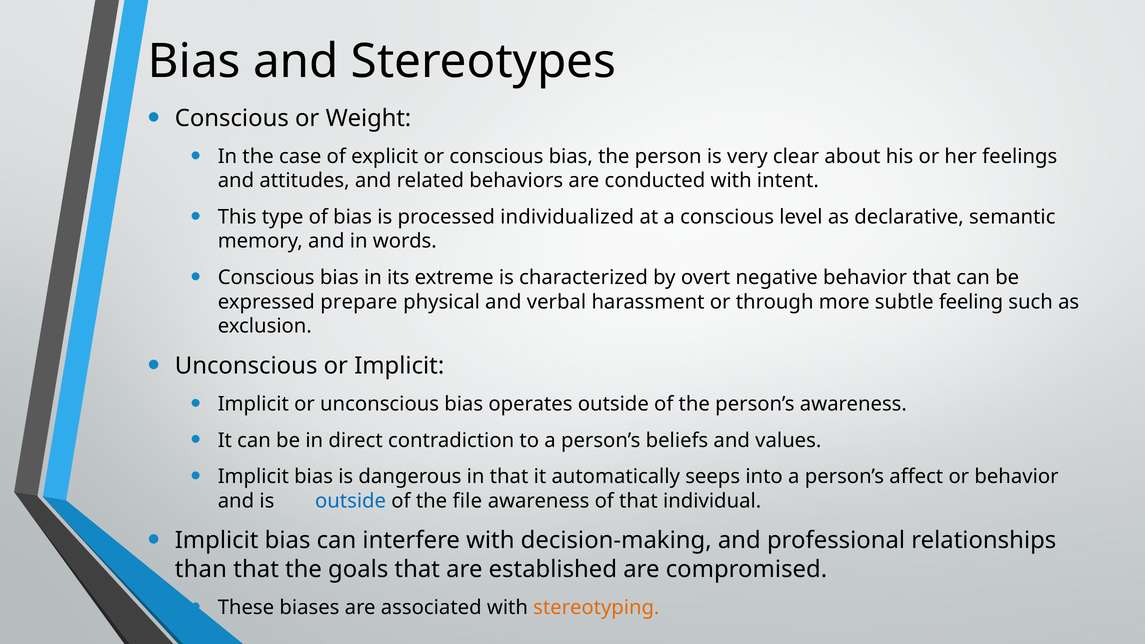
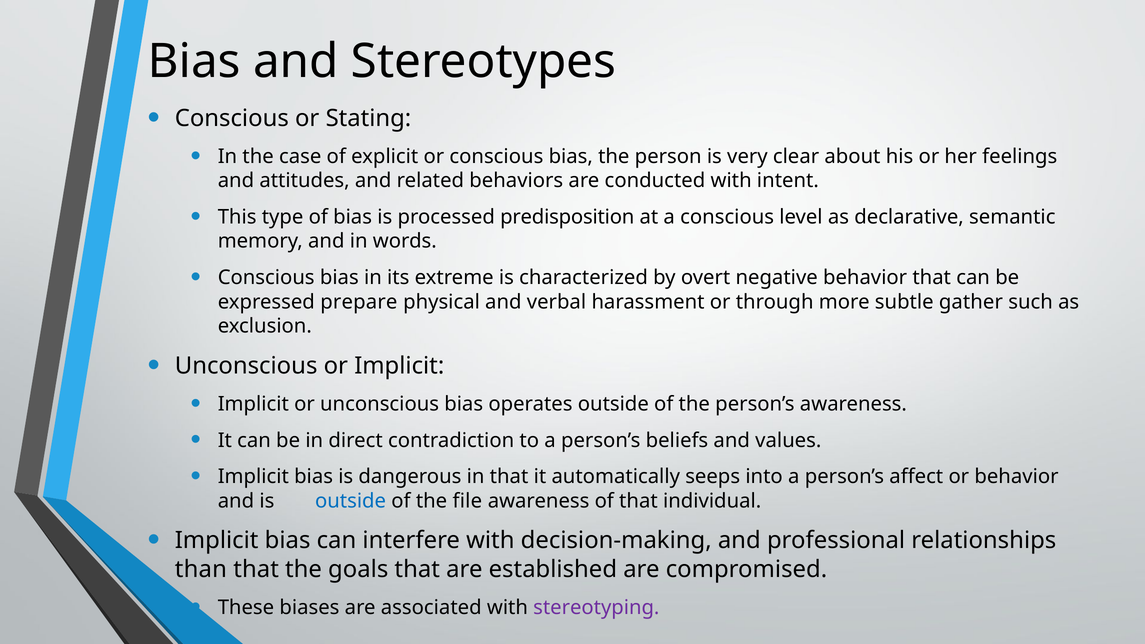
Weight: Weight -> Stating (368, 118)
individualized: individualized -> predisposition (567, 217)
feeling: feeling -> gather (971, 302)
stereotyping colour: orange -> purple (596, 607)
